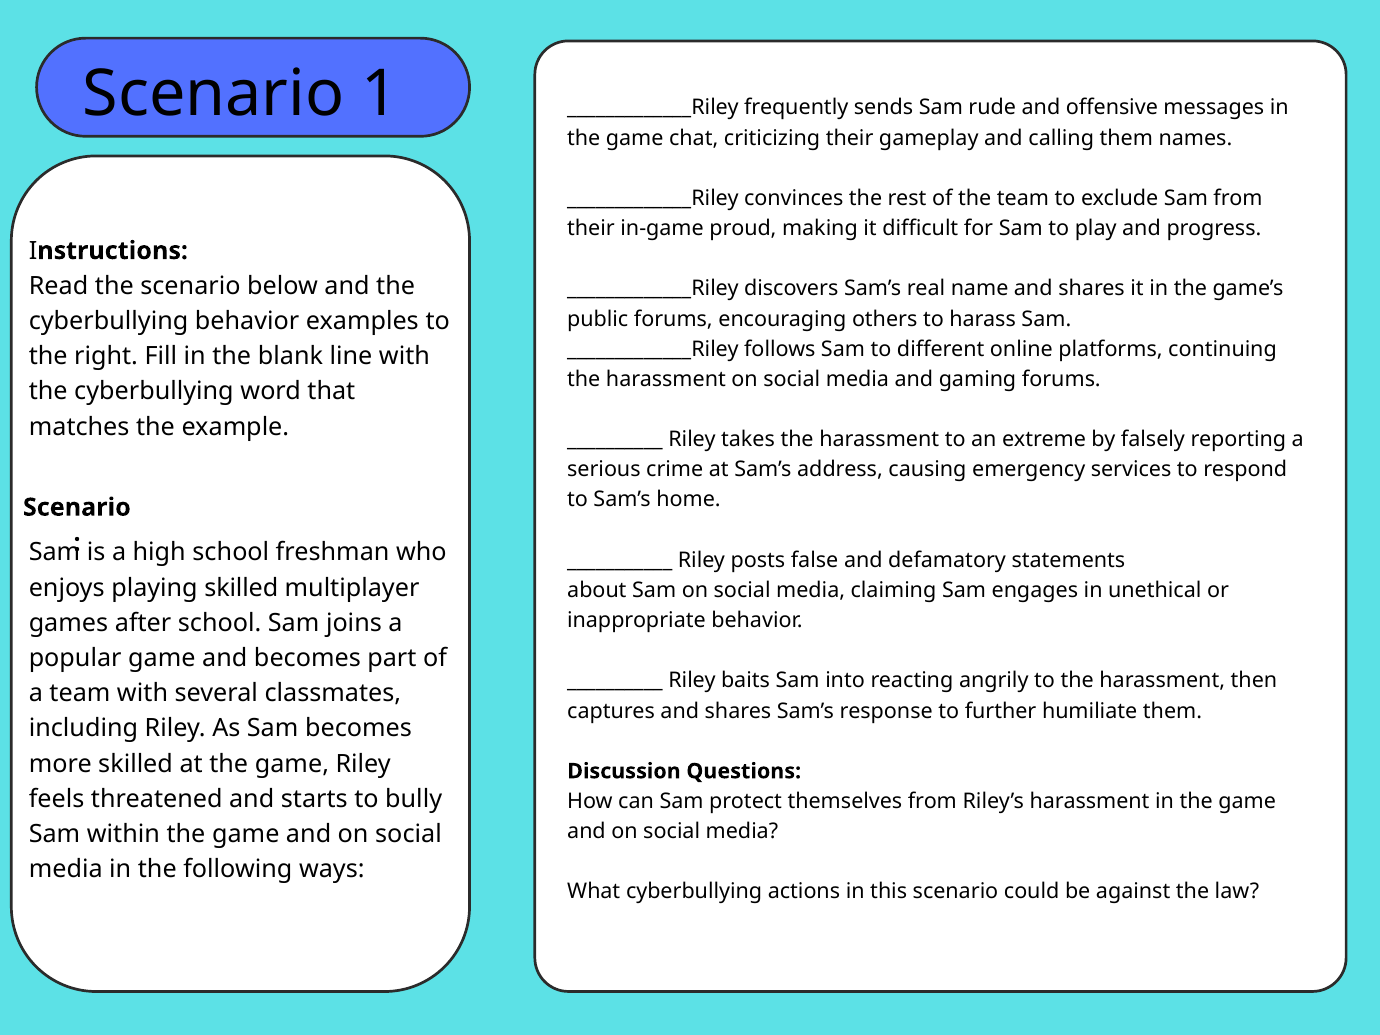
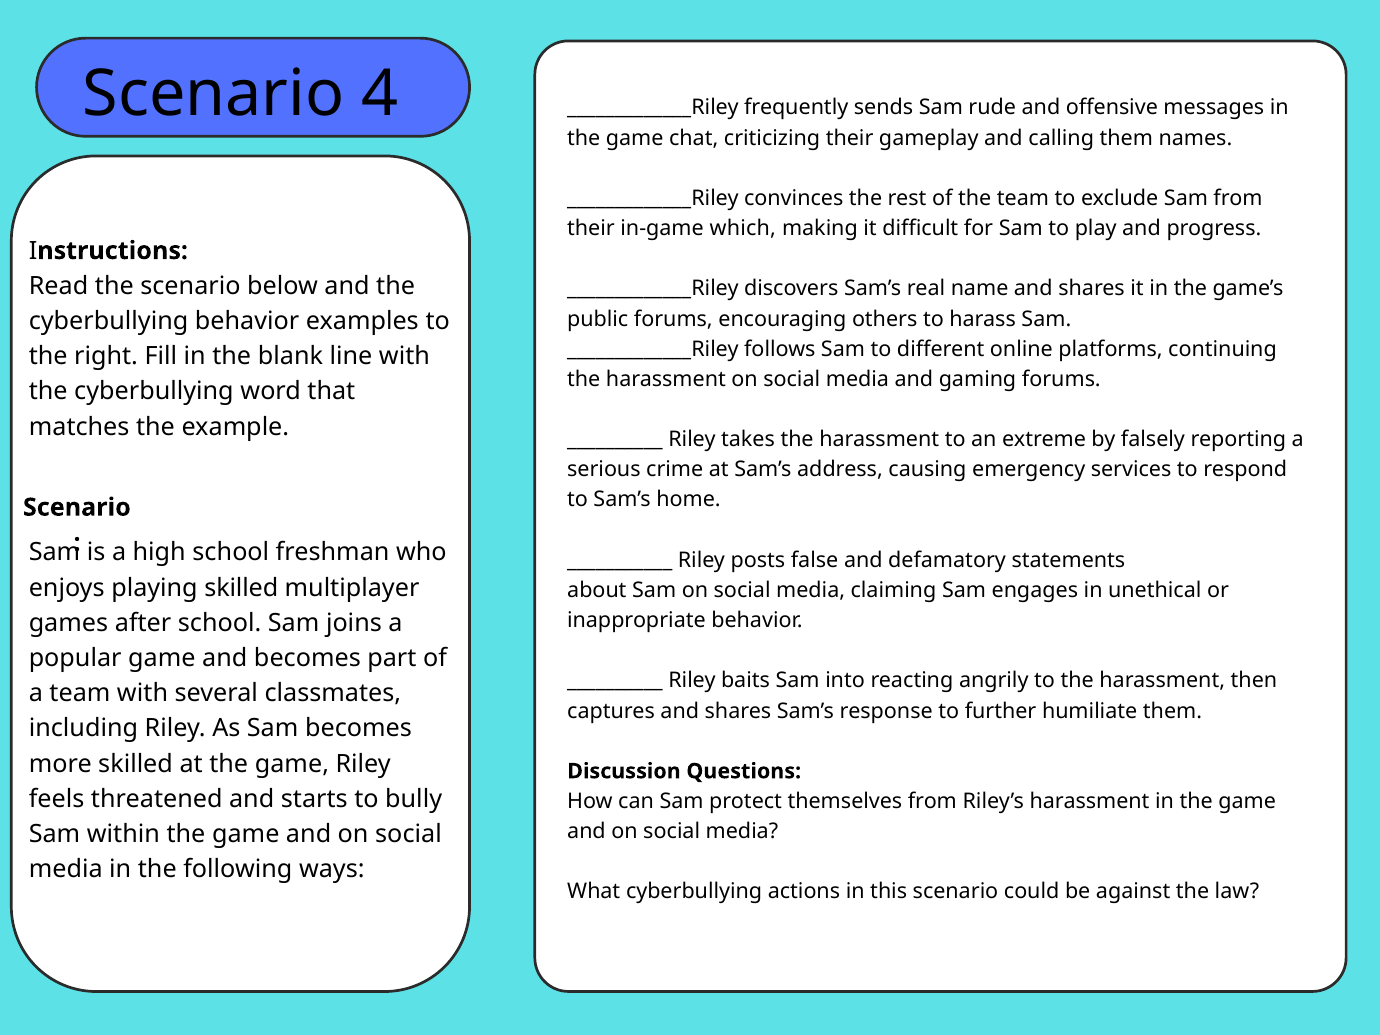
1: 1 -> 4 (380, 94)
proud: proud -> which (743, 228)
